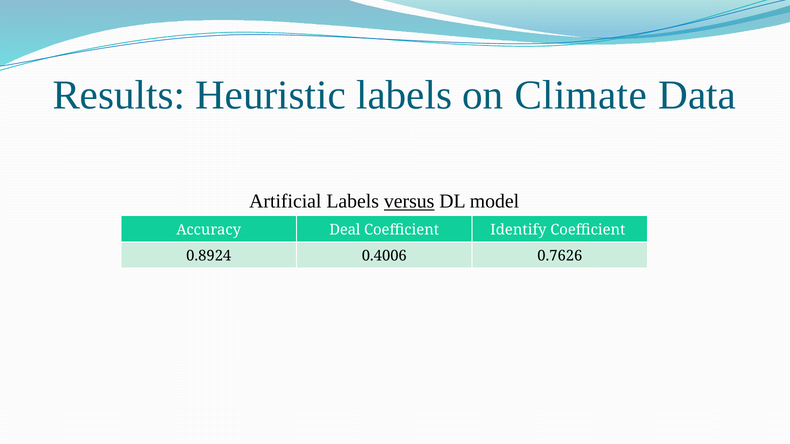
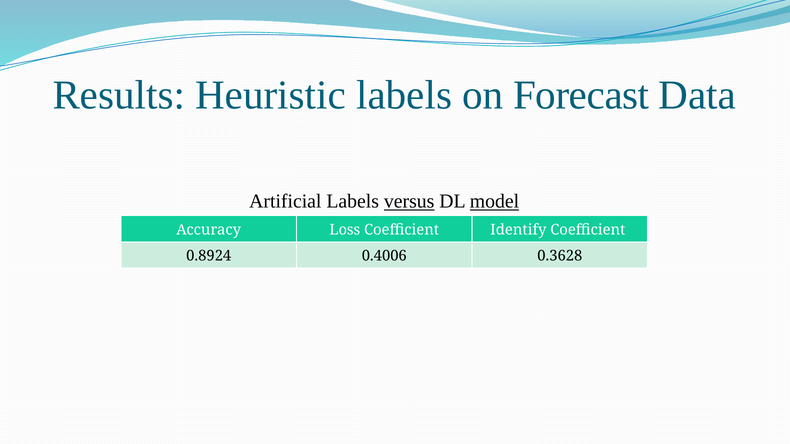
Climate: Climate -> Forecast (581, 95)
model underline: none -> present (494, 202)
Deal: Deal -> Loss (345, 230)
0.7626: 0.7626 -> 0.3628 (560, 256)
